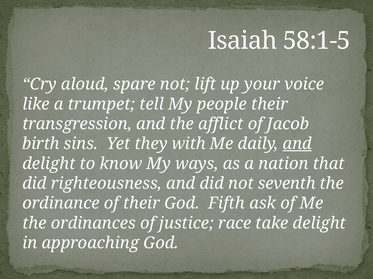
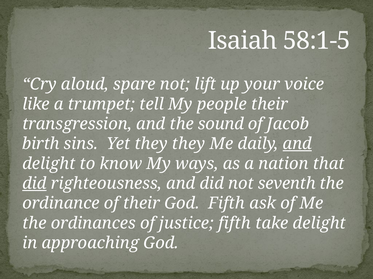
afflict: afflict -> sound (221, 124)
they with: with -> they (189, 144)
did underline: none -> present (34, 184)
justice race: race -> fifth (235, 224)
